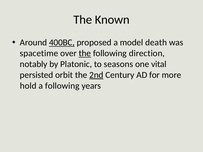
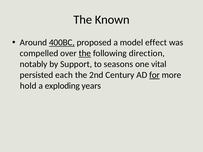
death: death -> effect (156, 43)
spacetime: spacetime -> compelled (39, 53)
Platonic: Platonic -> Support (76, 64)
orbit: orbit -> each (64, 75)
2nd underline: present -> none (96, 75)
for underline: none -> present (155, 75)
a following: following -> exploding (62, 86)
